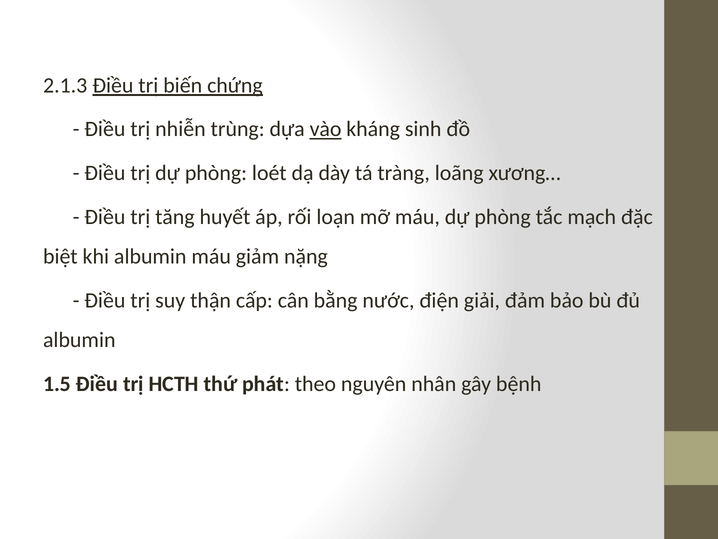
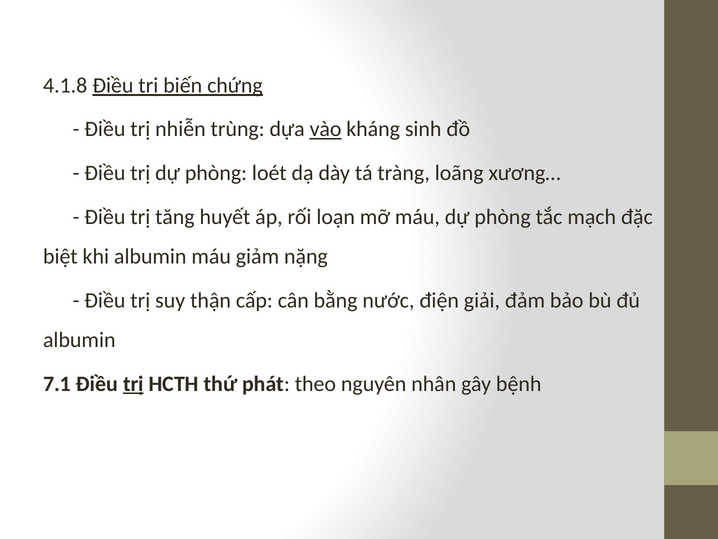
2.1.3: 2.1.3 -> 4.1.8 (65, 85)
1.5: 1.5 -> 7.1 (57, 383)
trị underline: none -> present (133, 383)
